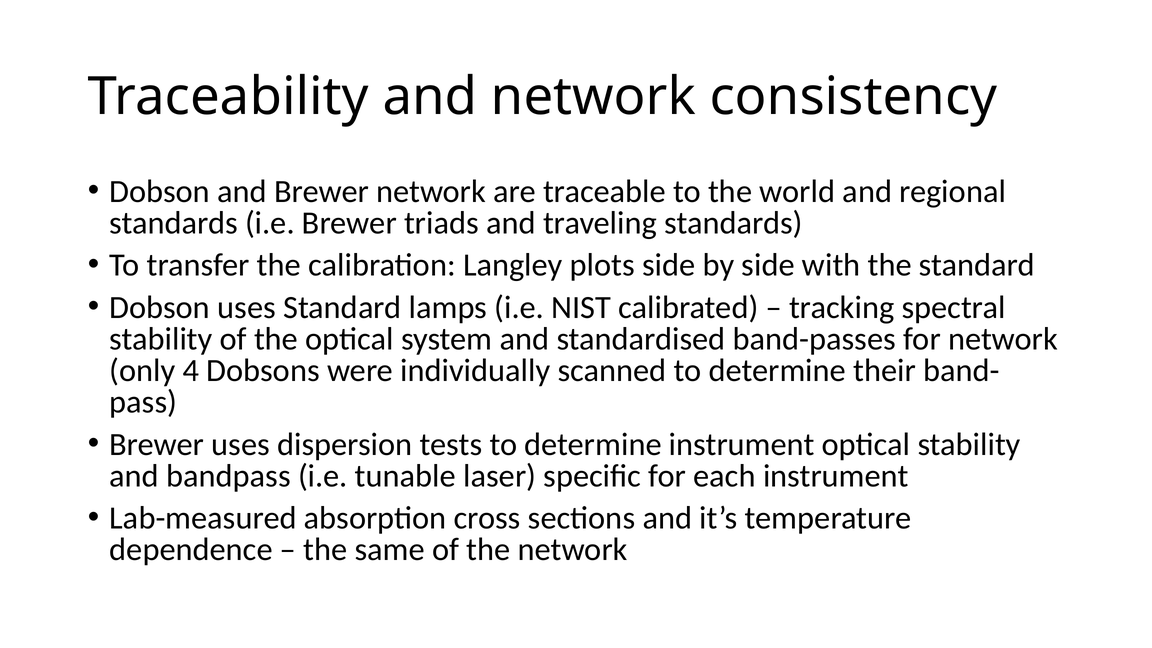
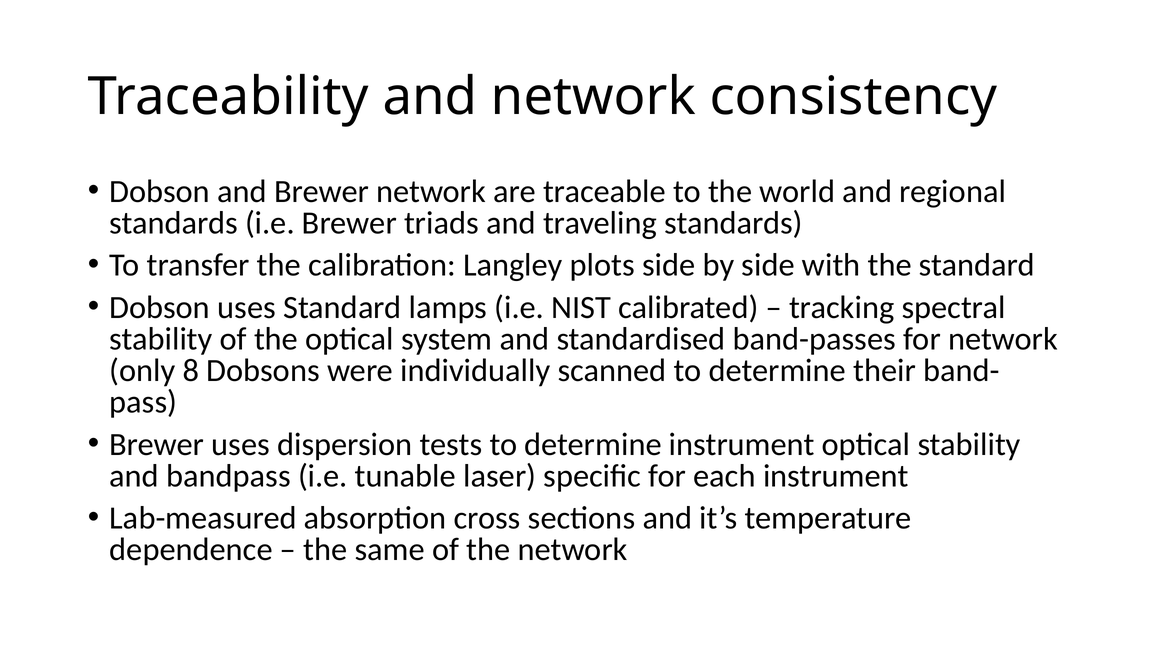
4: 4 -> 8 (191, 371)
